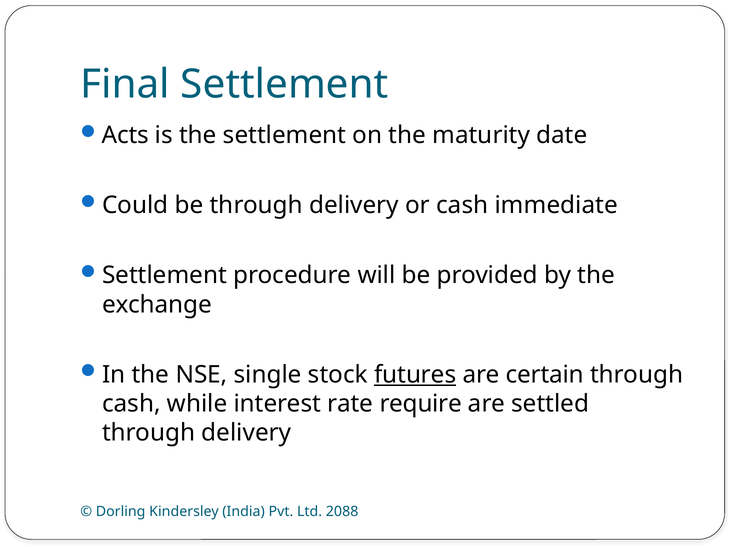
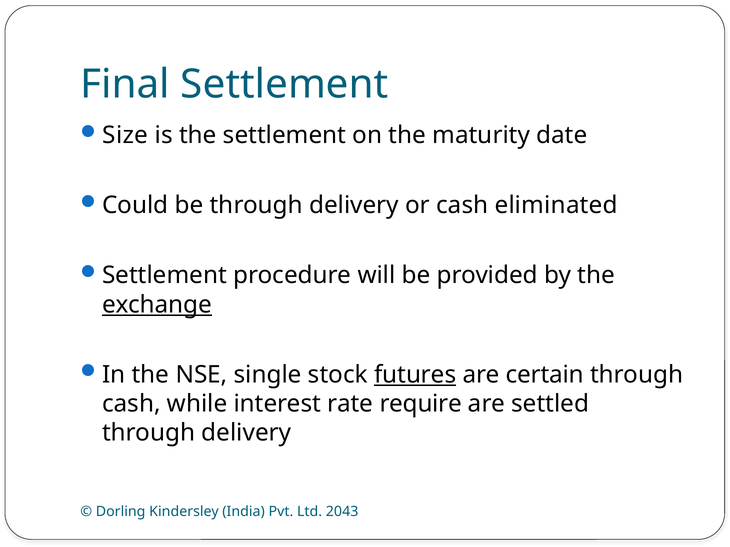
Acts: Acts -> Size (125, 136)
immediate: immediate -> eliminated (556, 206)
exchange underline: none -> present (157, 305)
2088: 2088 -> 2043 (342, 512)
